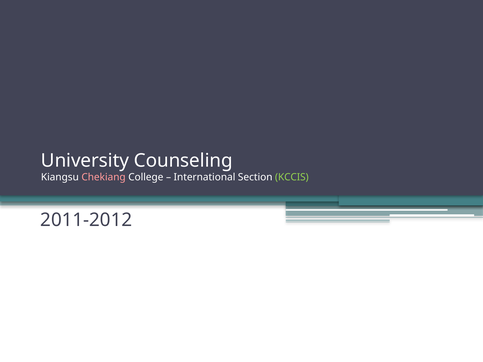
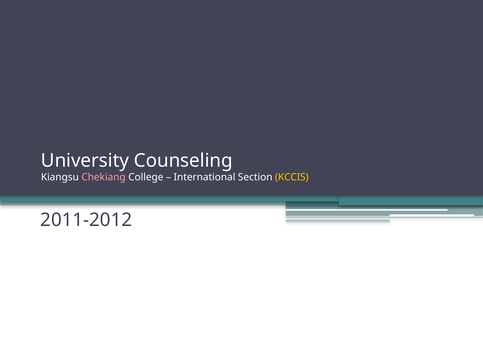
KCCIS colour: light green -> yellow (292, 177)
